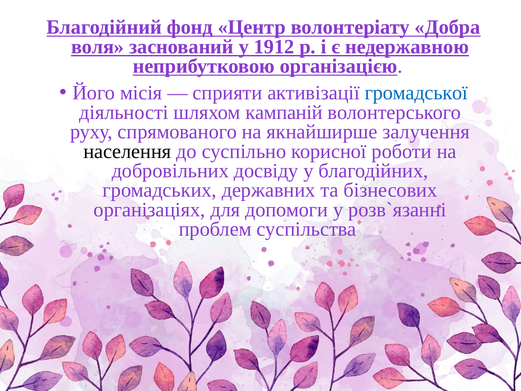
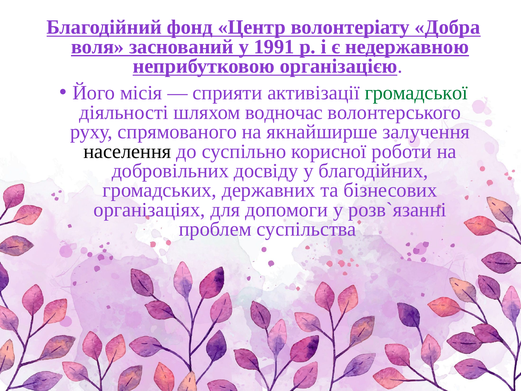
1912: 1912 -> 1991 (274, 47)
громадської colour: blue -> green (416, 93)
кампаній: кампаній -> водночас (284, 112)
